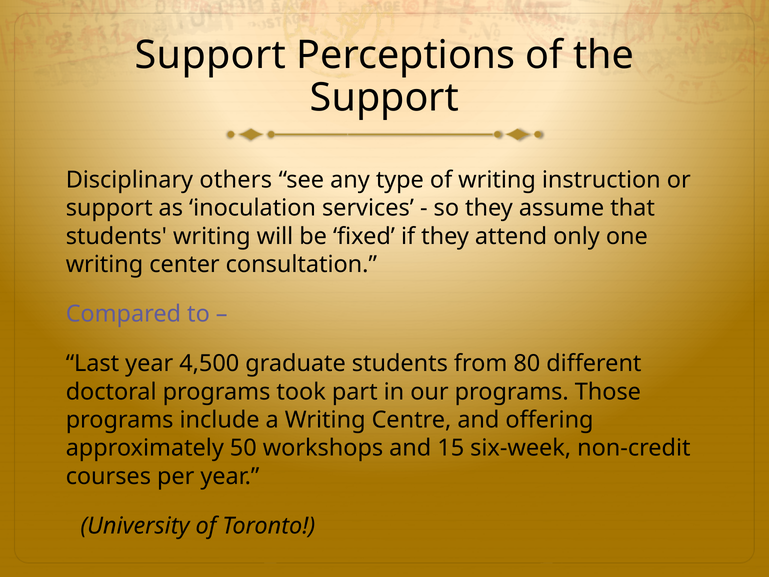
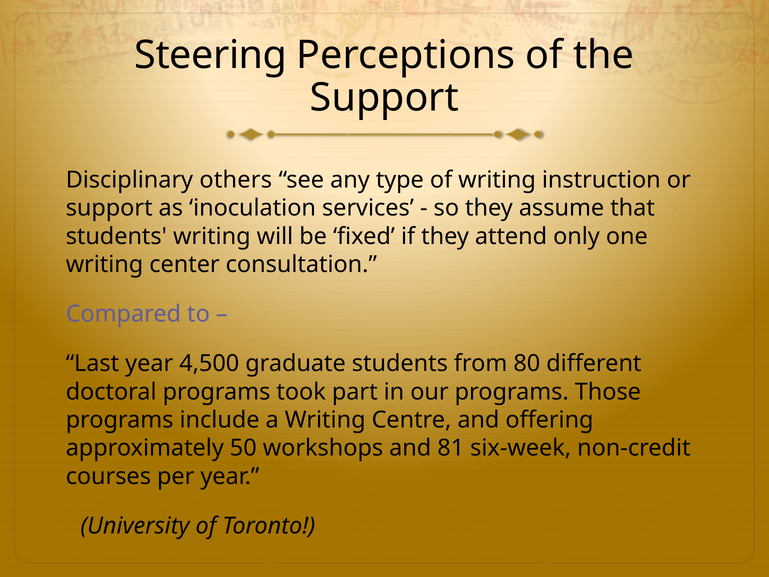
Support: Support -> Steering (211, 55)
15: 15 -> 81 (451, 448)
